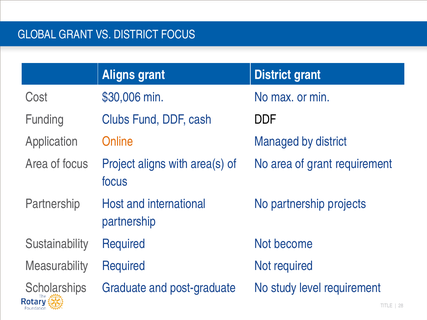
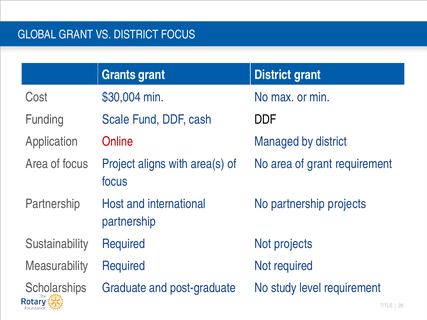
Aligns: Aligns -> Grants (119, 75)
$30,006: $30,006 -> $30,004 (121, 97)
Clubs: Clubs -> Scale (116, 120)
Online colour: orange -> red (118, 142)
Not become: become -> projects (293, 244)
